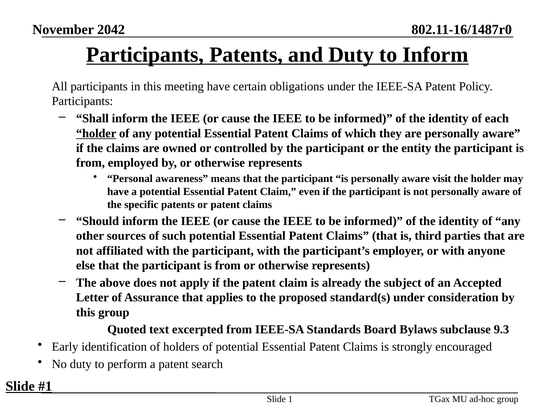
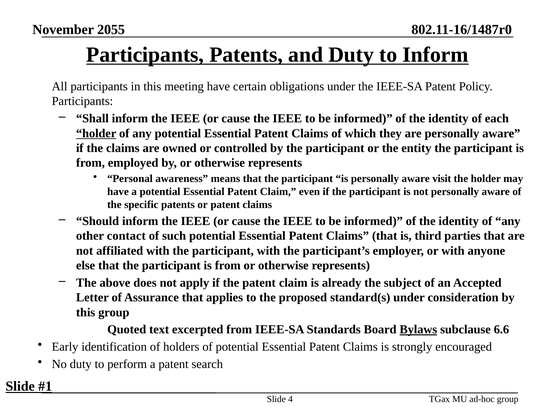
2042: 2042 -> 2055 (111, 30)
sources: sources -> contact (126, 236)
Bylaws underline: none -> present (418, 330)
9.3: 9.3 -> 6.6 (501, 330)
1: 1 -> 4 (290, 399)
